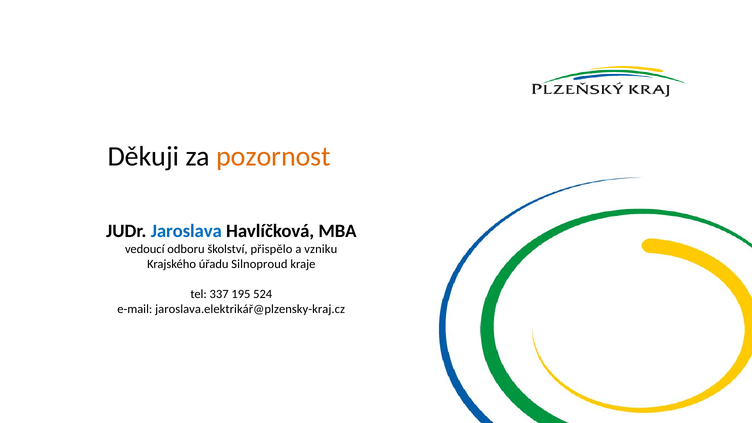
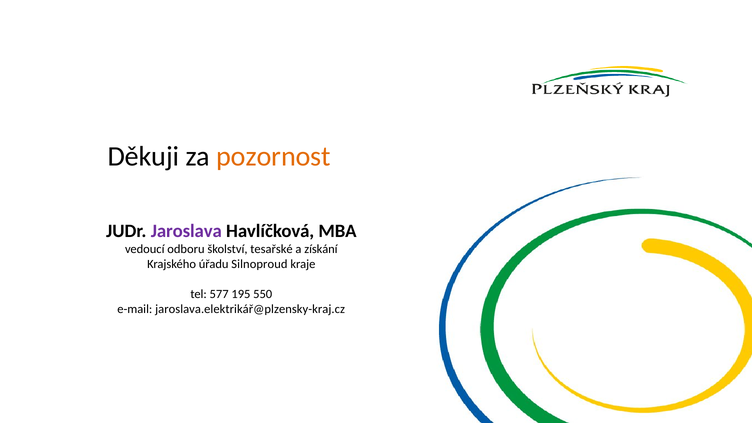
Jaroslava colour: blue -> purple (186, 231)
přispělo: přispělo -> tesařské (272, 249)
vzniku: vzniku -> získání (321, 249)
337: 337 -> 577 (219, 294)
524: 524 -> 550 (263, 294)
